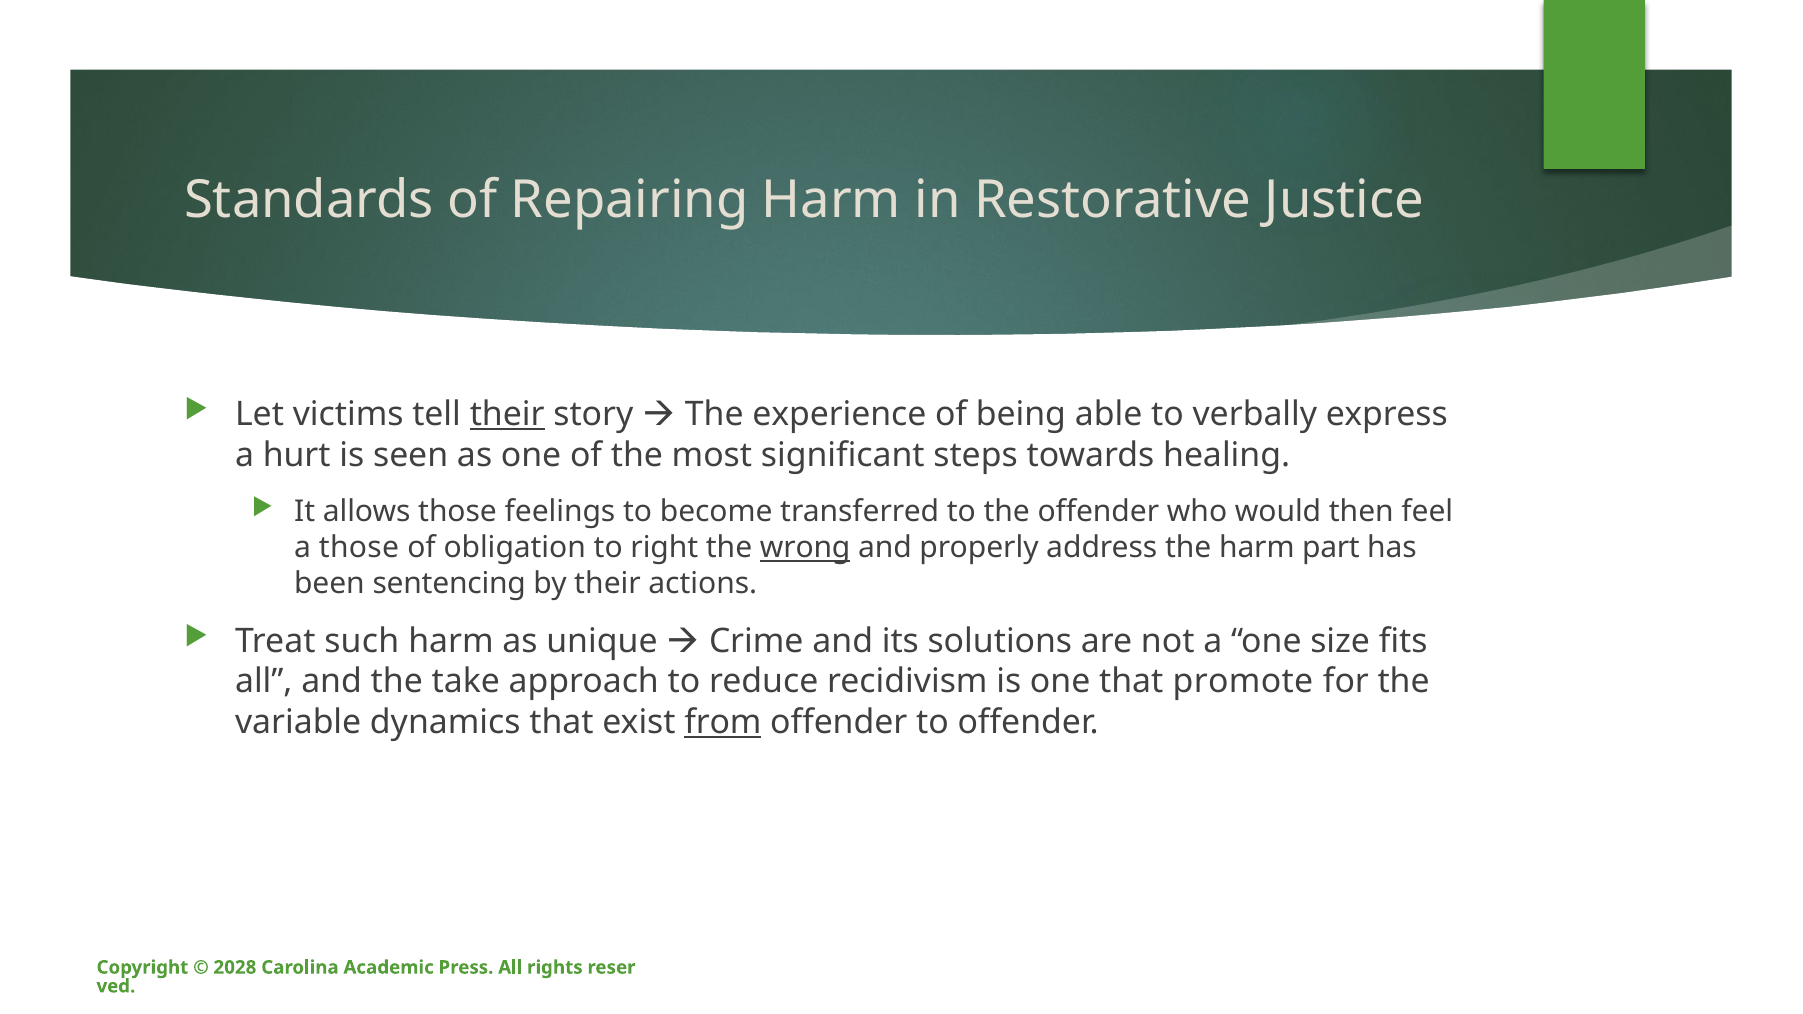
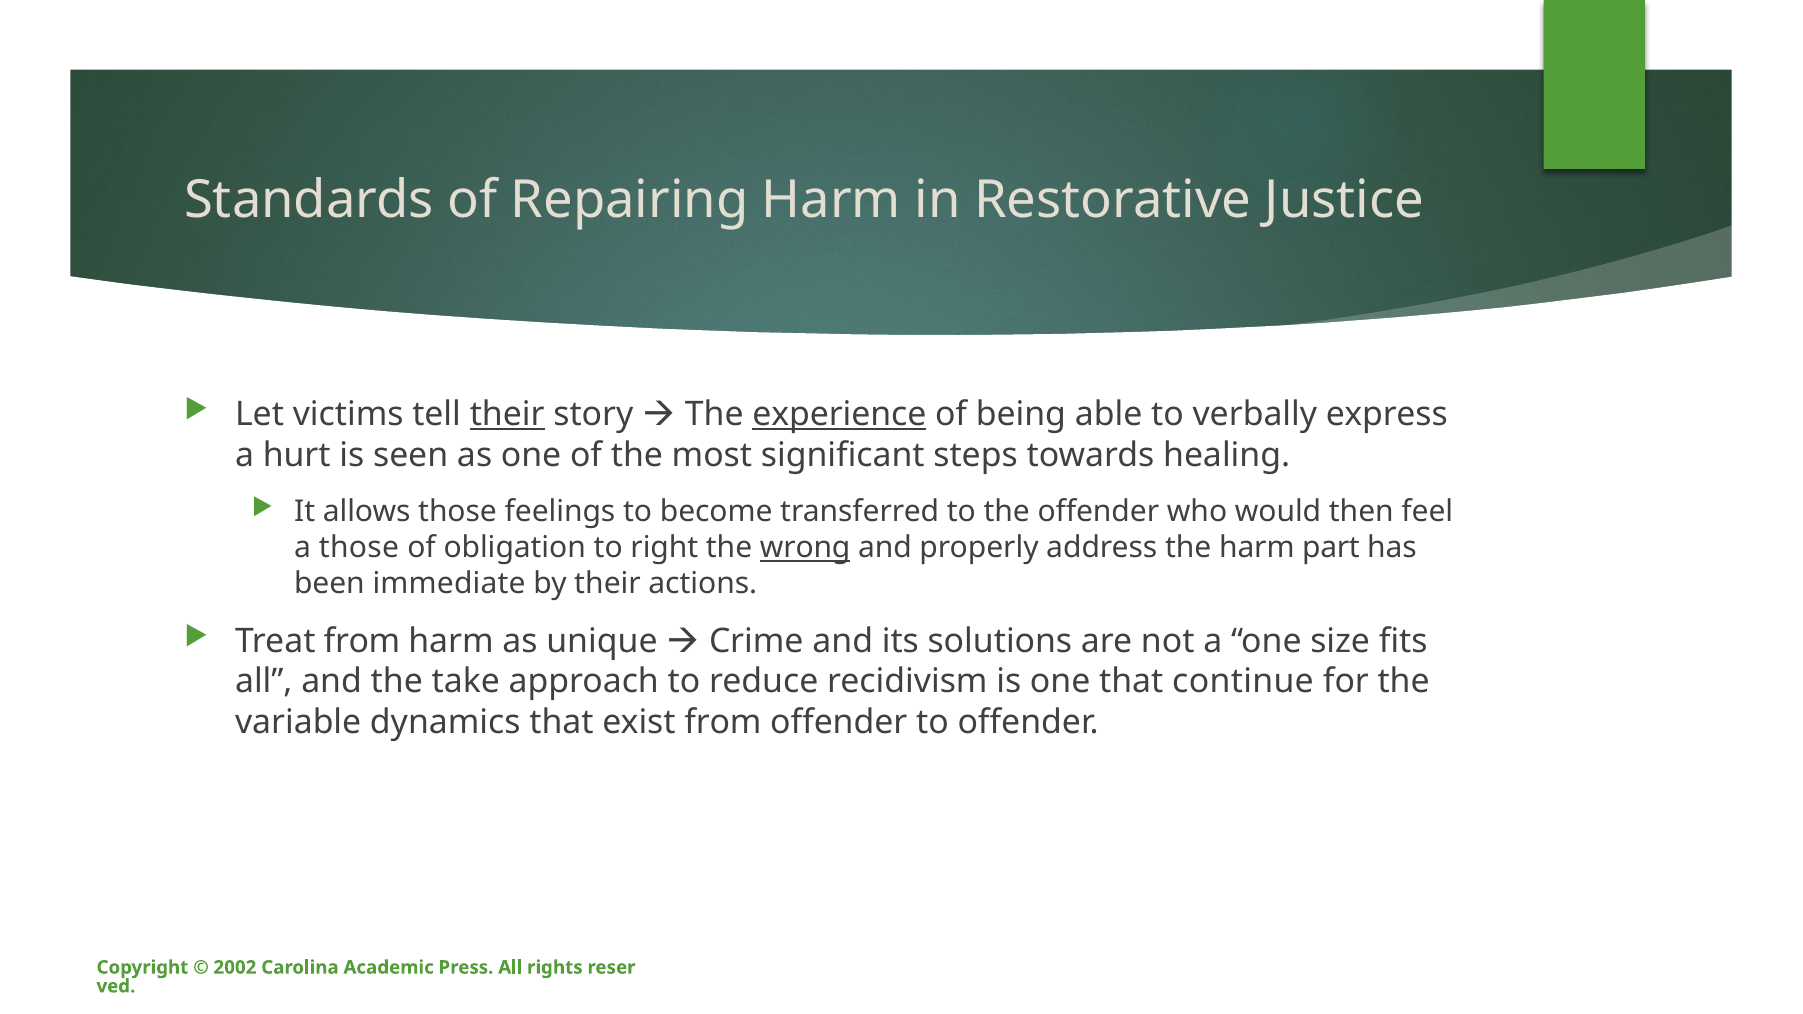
experience underline: none -> present (839, 414)
sentencing: sentencing -> immediate (449, 584)
Treat such: such -> from (362, 641)
promote: promote -> continue (1243, 682)
from underline: present -> none (723, 722)
2028: 2028 -> 2002 (235, 968)
